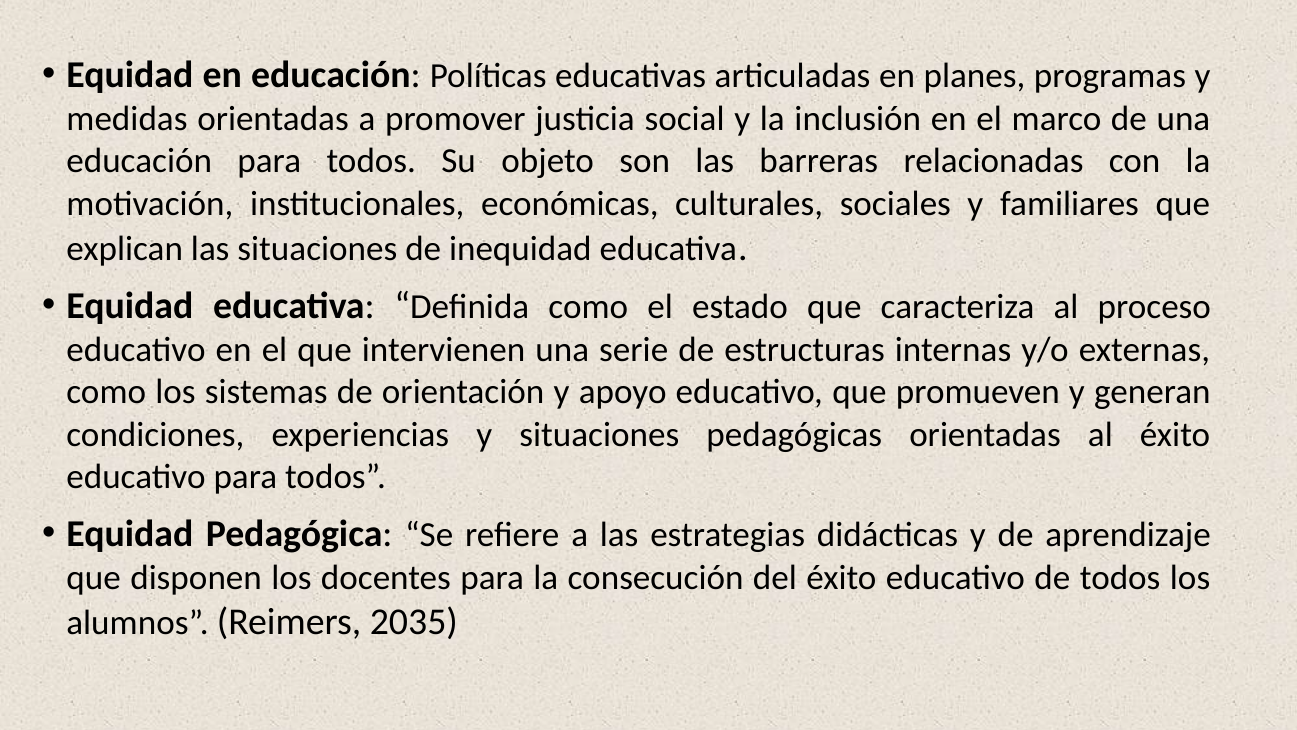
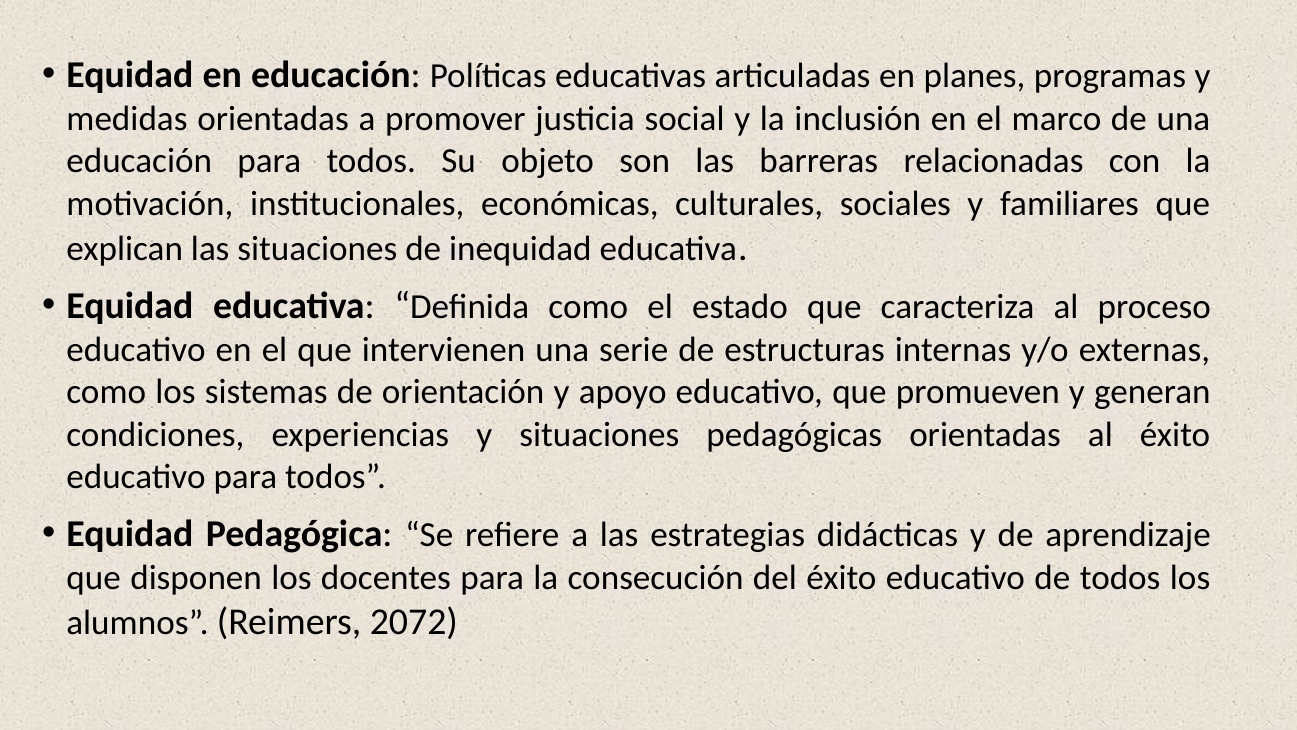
2035: 2035 -> 2072 (414, 622)
